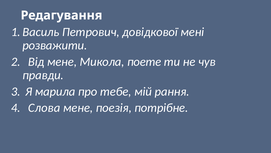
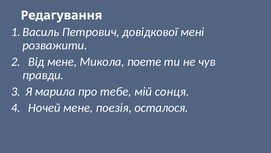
рання: рання -> сонця (172, 91)
Слова: Слова -> Ночей (44, 107)
потрібне: потрібне -> осталося (161, 107)
